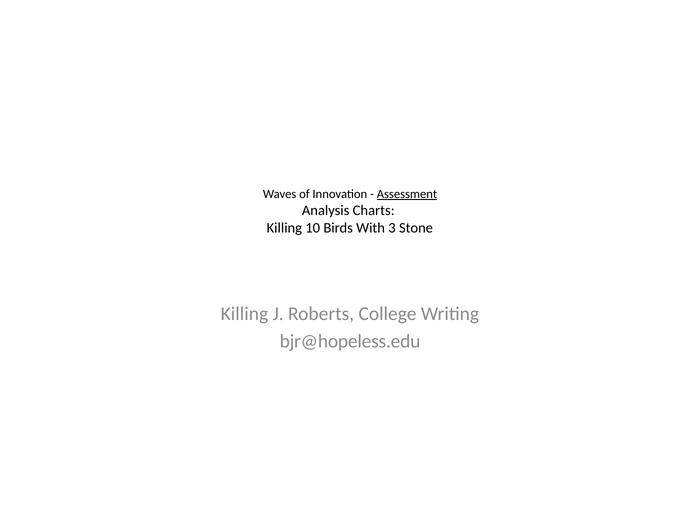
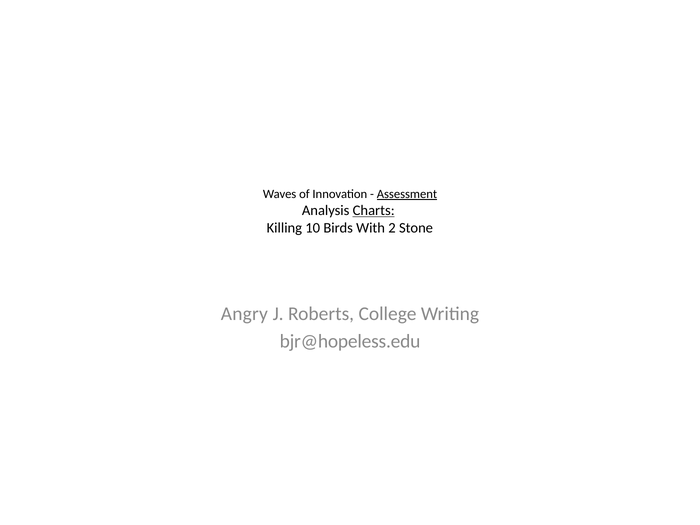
Charts underline: none -> present (374, 210)
3: 3 -> 2 (392, 228)
Killing: Killing -> Angry (244, 314)
